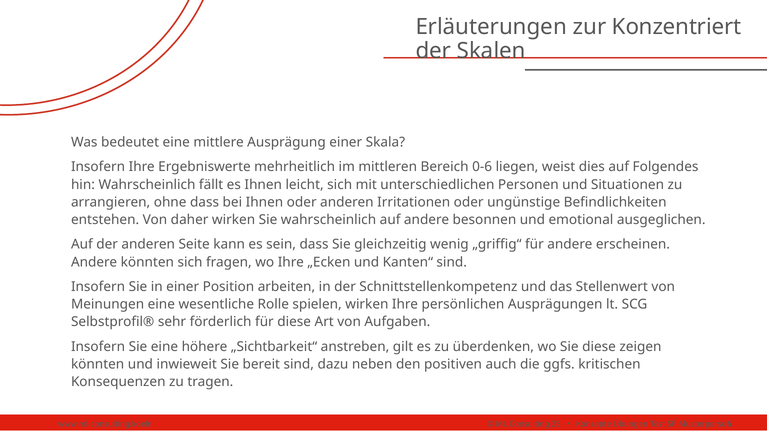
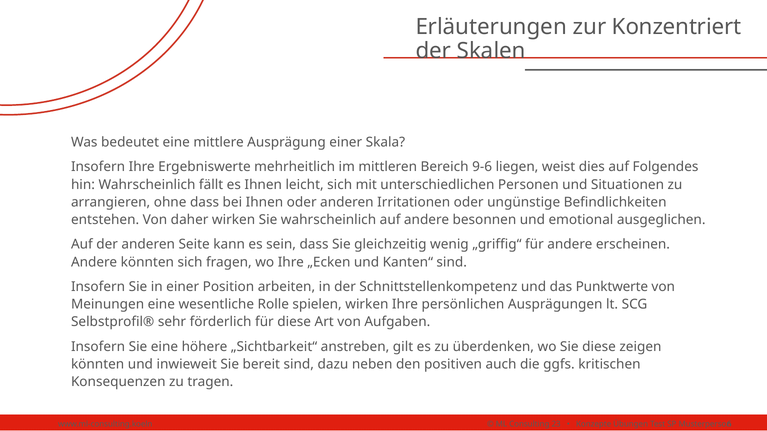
0-6: 0-6 -> 9-6 (482, 167)
Stellenwert: Stellenwert -> Punktwerte (612, 287)
